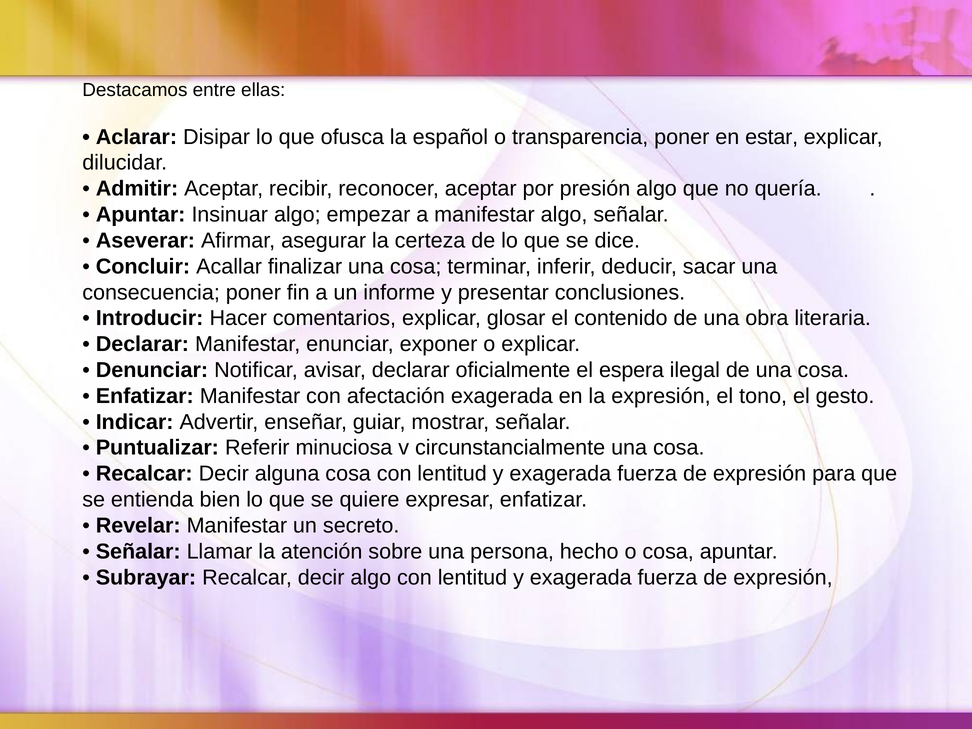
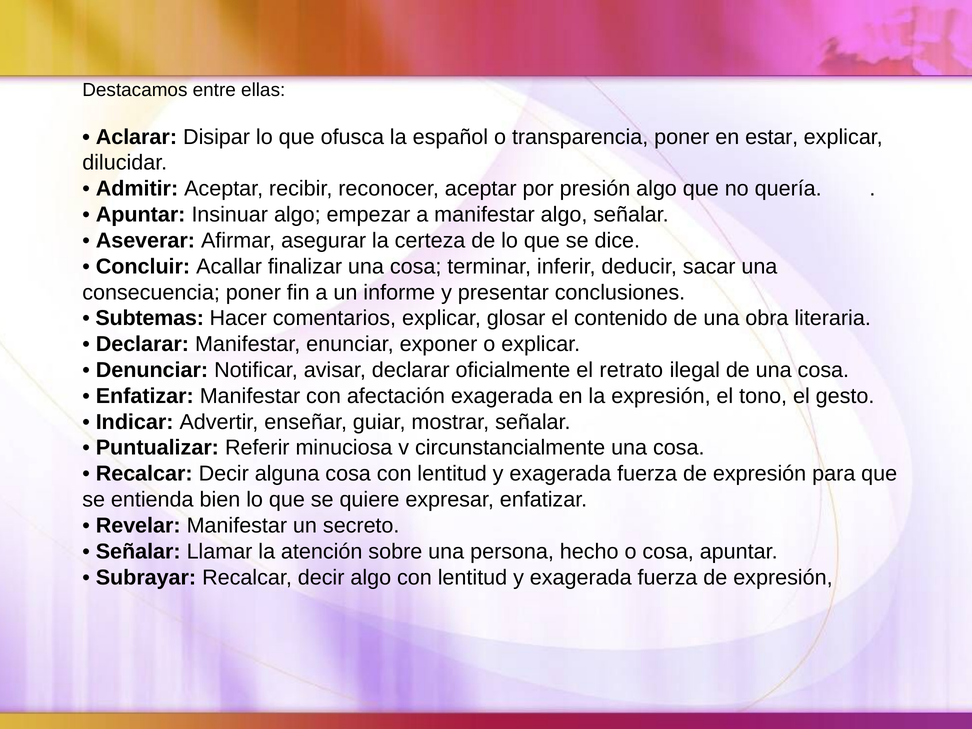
Introducir: Introducir -> Subtemas (150, 318)
espera: espera -> retrato (631, 370)
